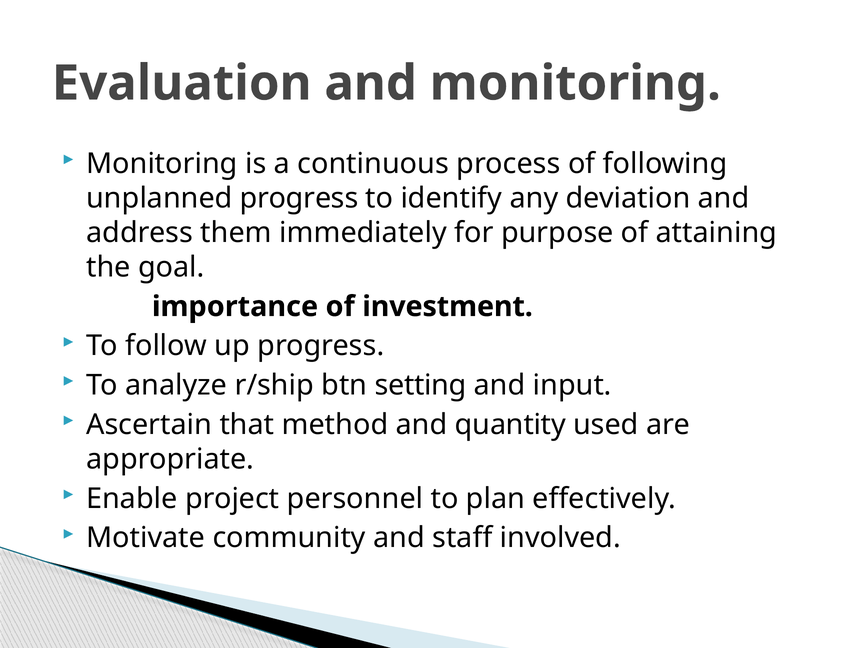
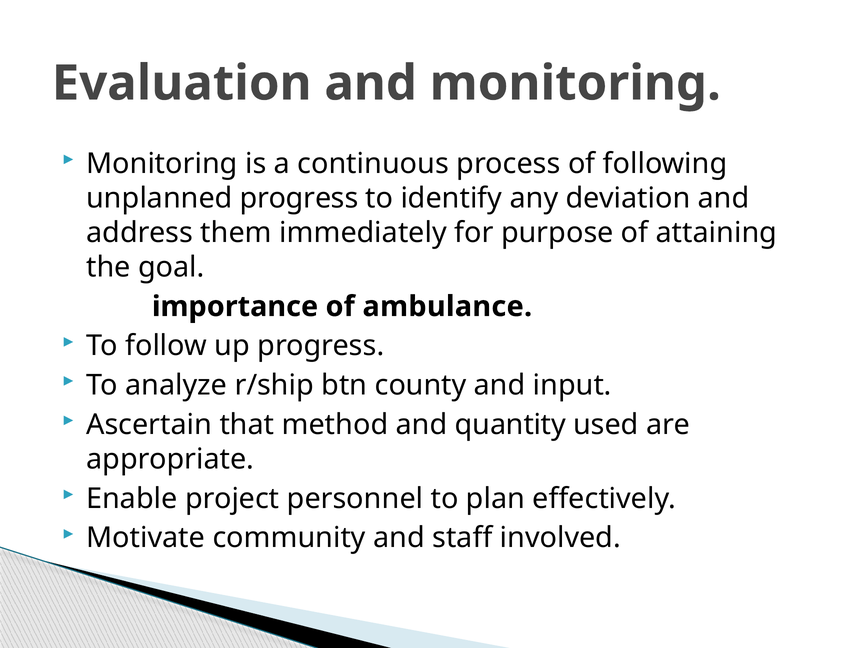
investment: investment -> ambulance (447, 307)
setting: setting -> county (421, 385)
